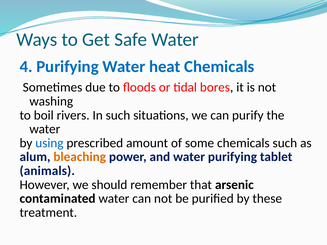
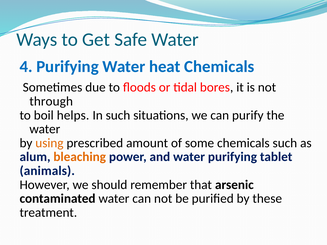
washing: washing -> through (51, 101)
rivers: rivers -> helps (73, 115)
using colour: blue -> orange (49, 143)
